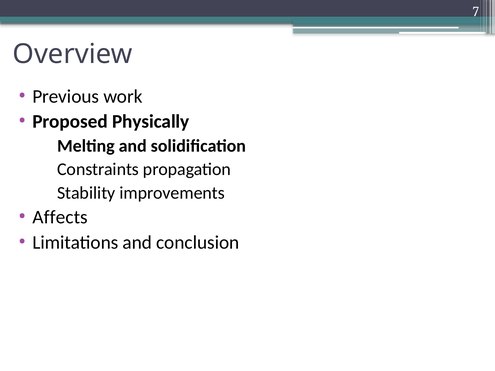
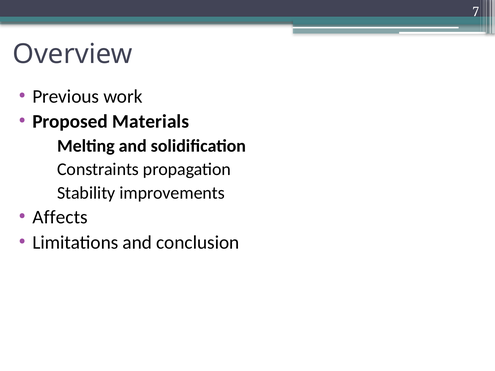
Physically: Physically -> Materials (151, 122)
